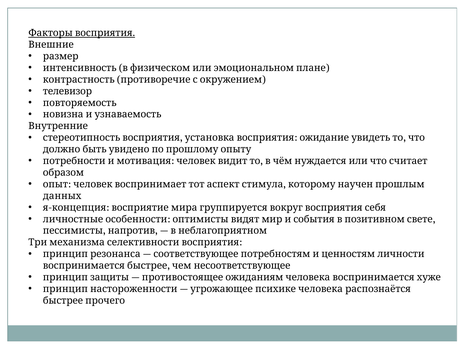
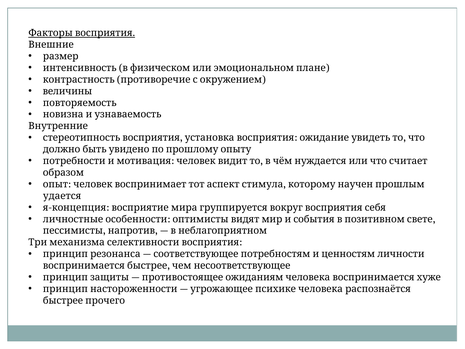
телевизор: телевизор -> величины (67, 91)
данных: данных -> удается (62, 196)
